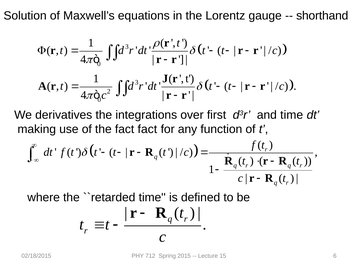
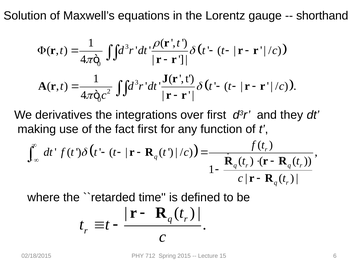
and time: time -> they (292, 115)
fact fact: fact -> first (147, 130)
